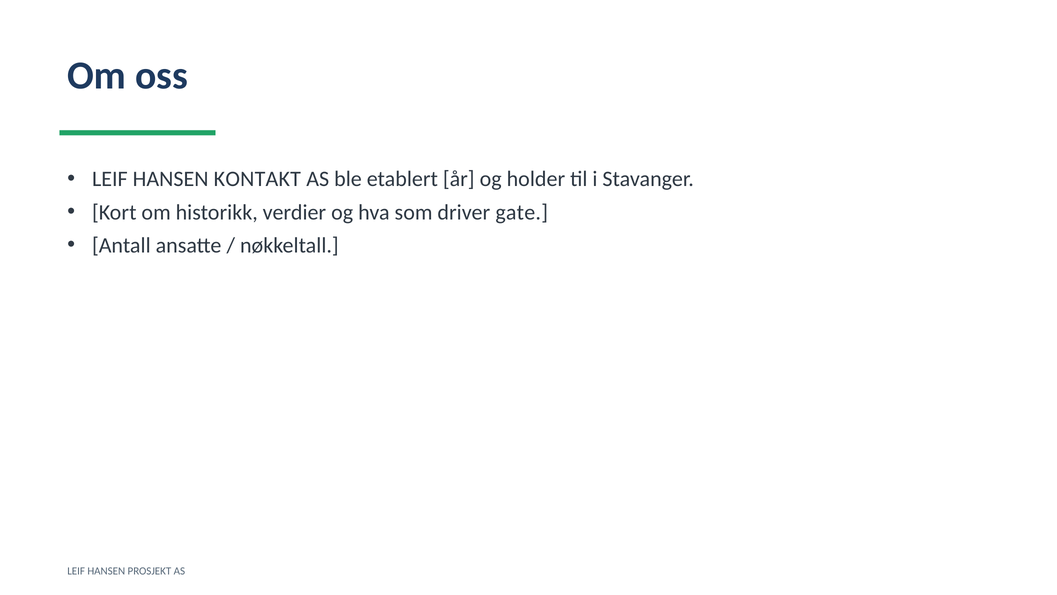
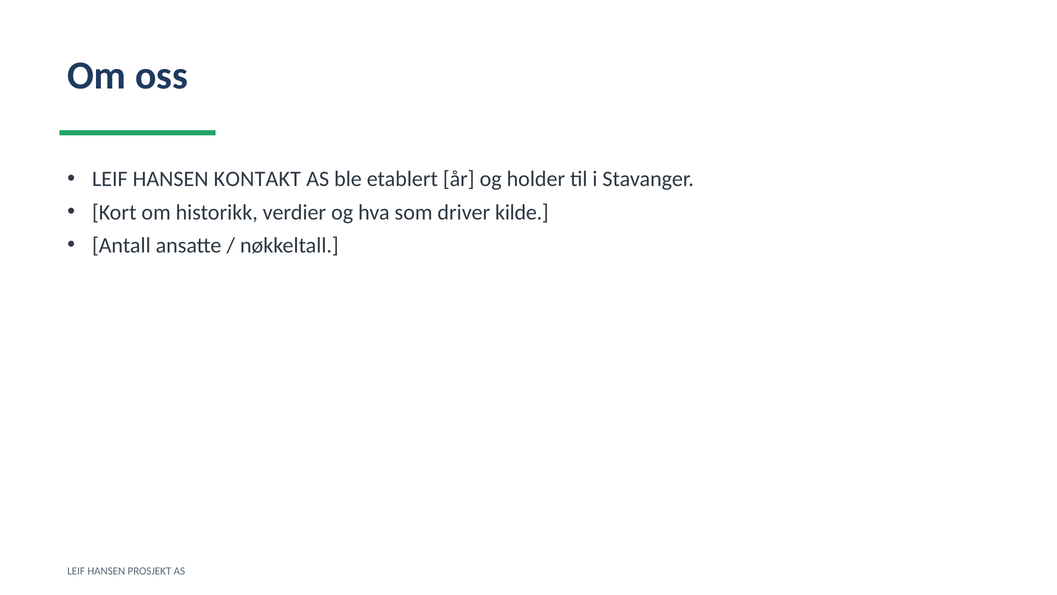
gate: gate -> kilde (522, 212)
